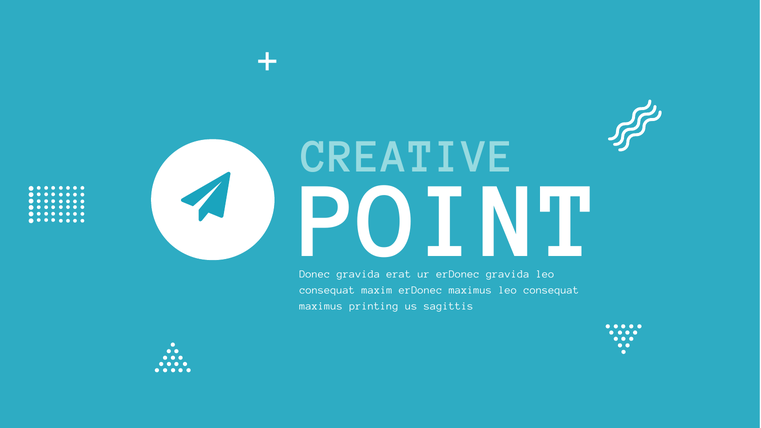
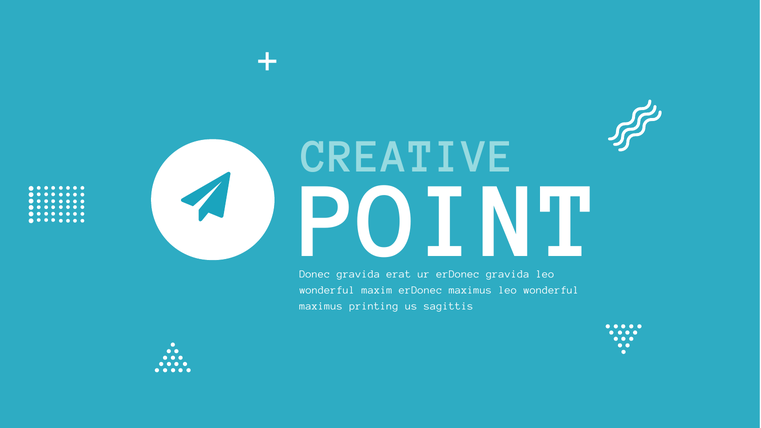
consequat: consequat -> wonderful (327, 290)
consequat: consequat -> wonderful (551, 290)
